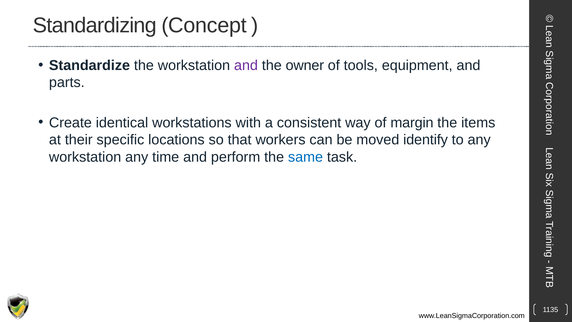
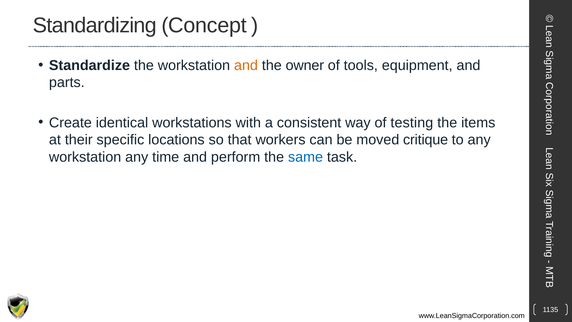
and colour: purple -> orange (246, 65)
margin: margin -> testing (412, 123)
identify: identify -> critique (426, 140)
